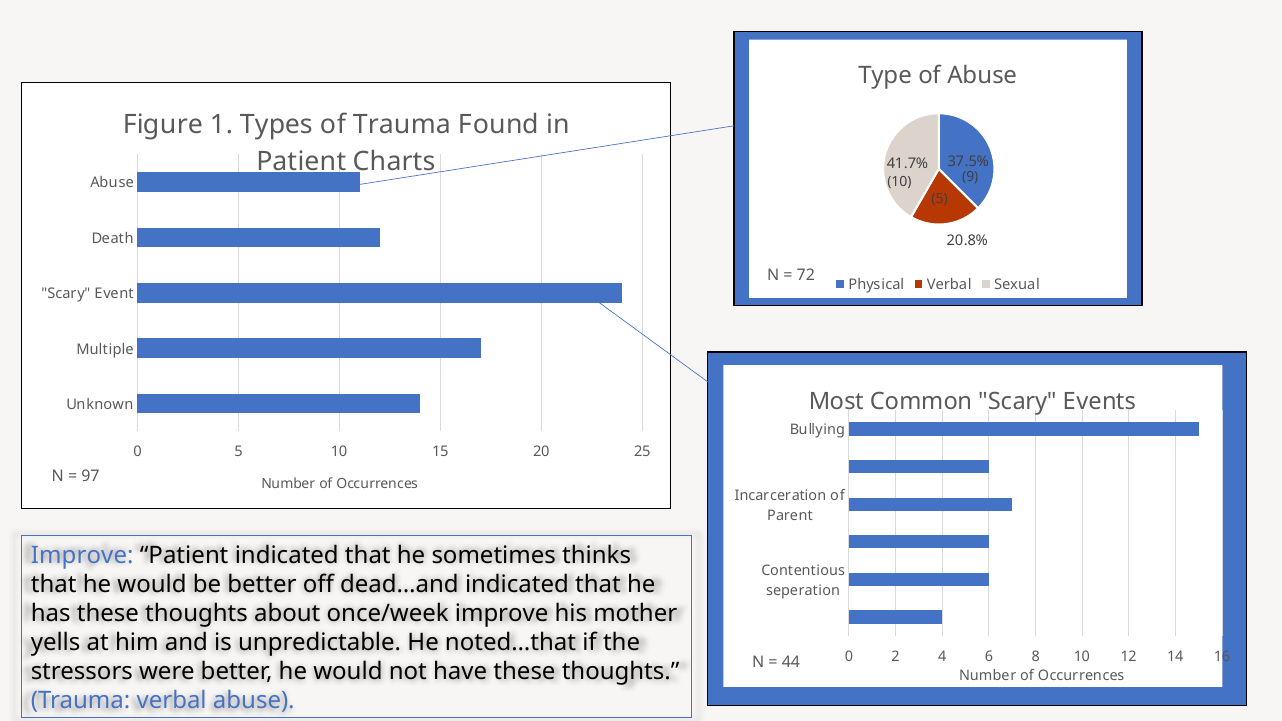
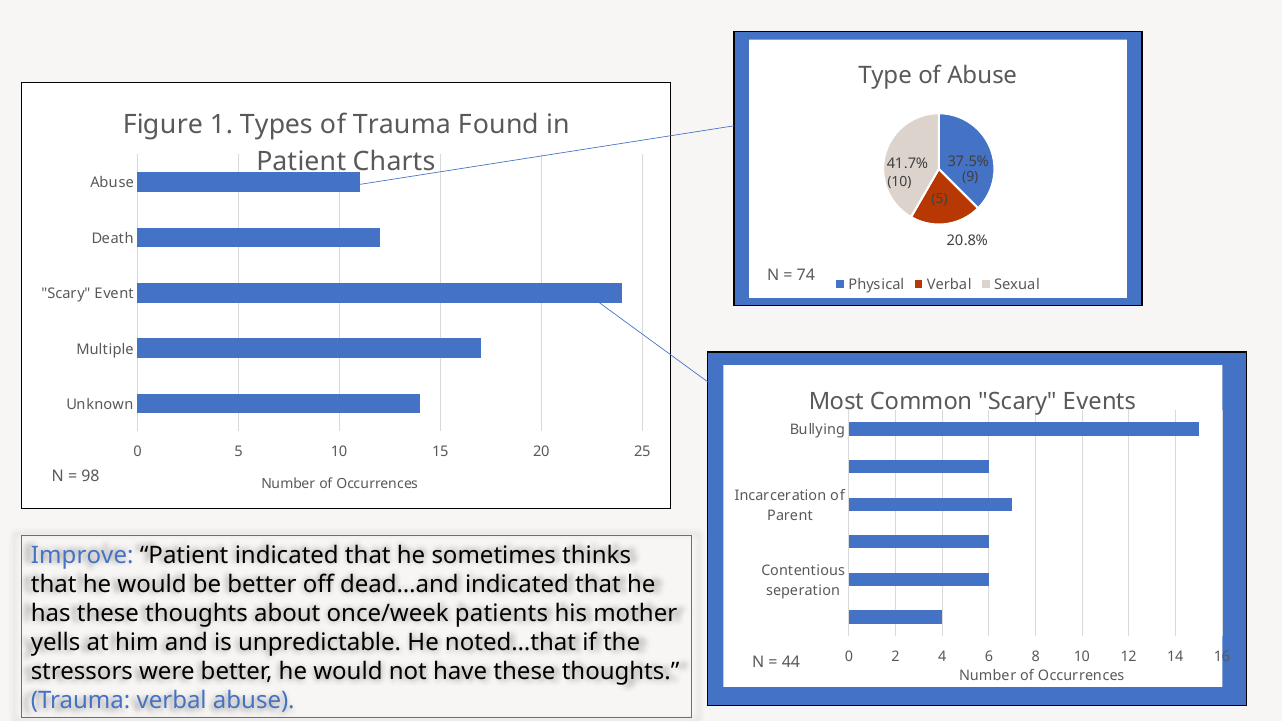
72: 72 -> 74 (806, 275)
97: 97 -> 98 (90, 476)
once/week improve: improve -> patients (502, 614)
